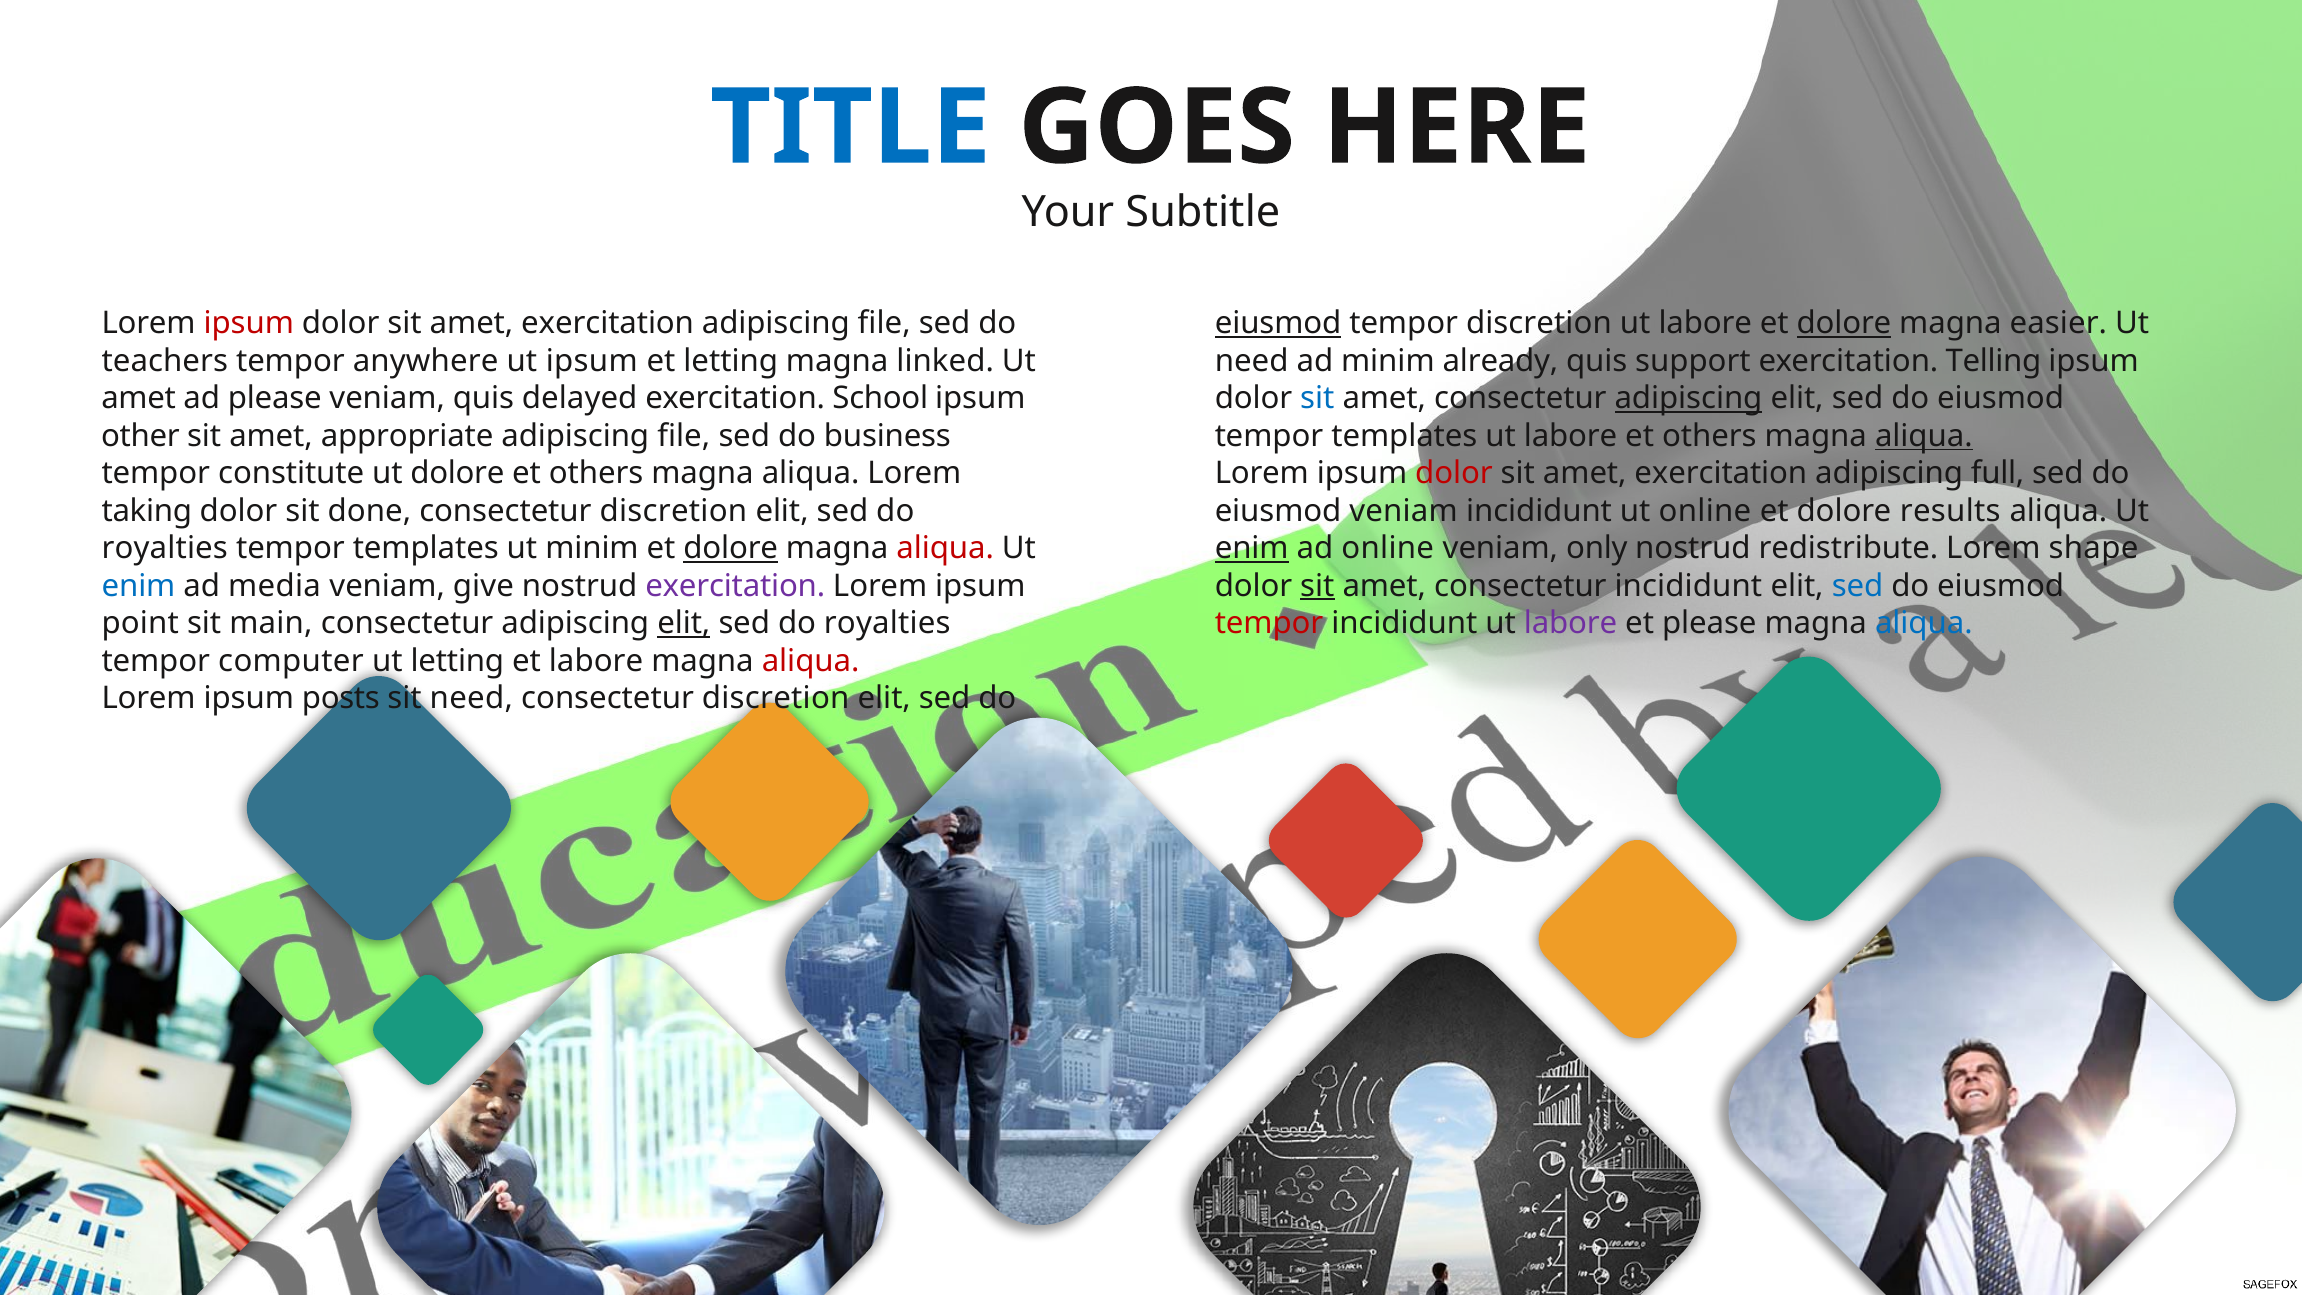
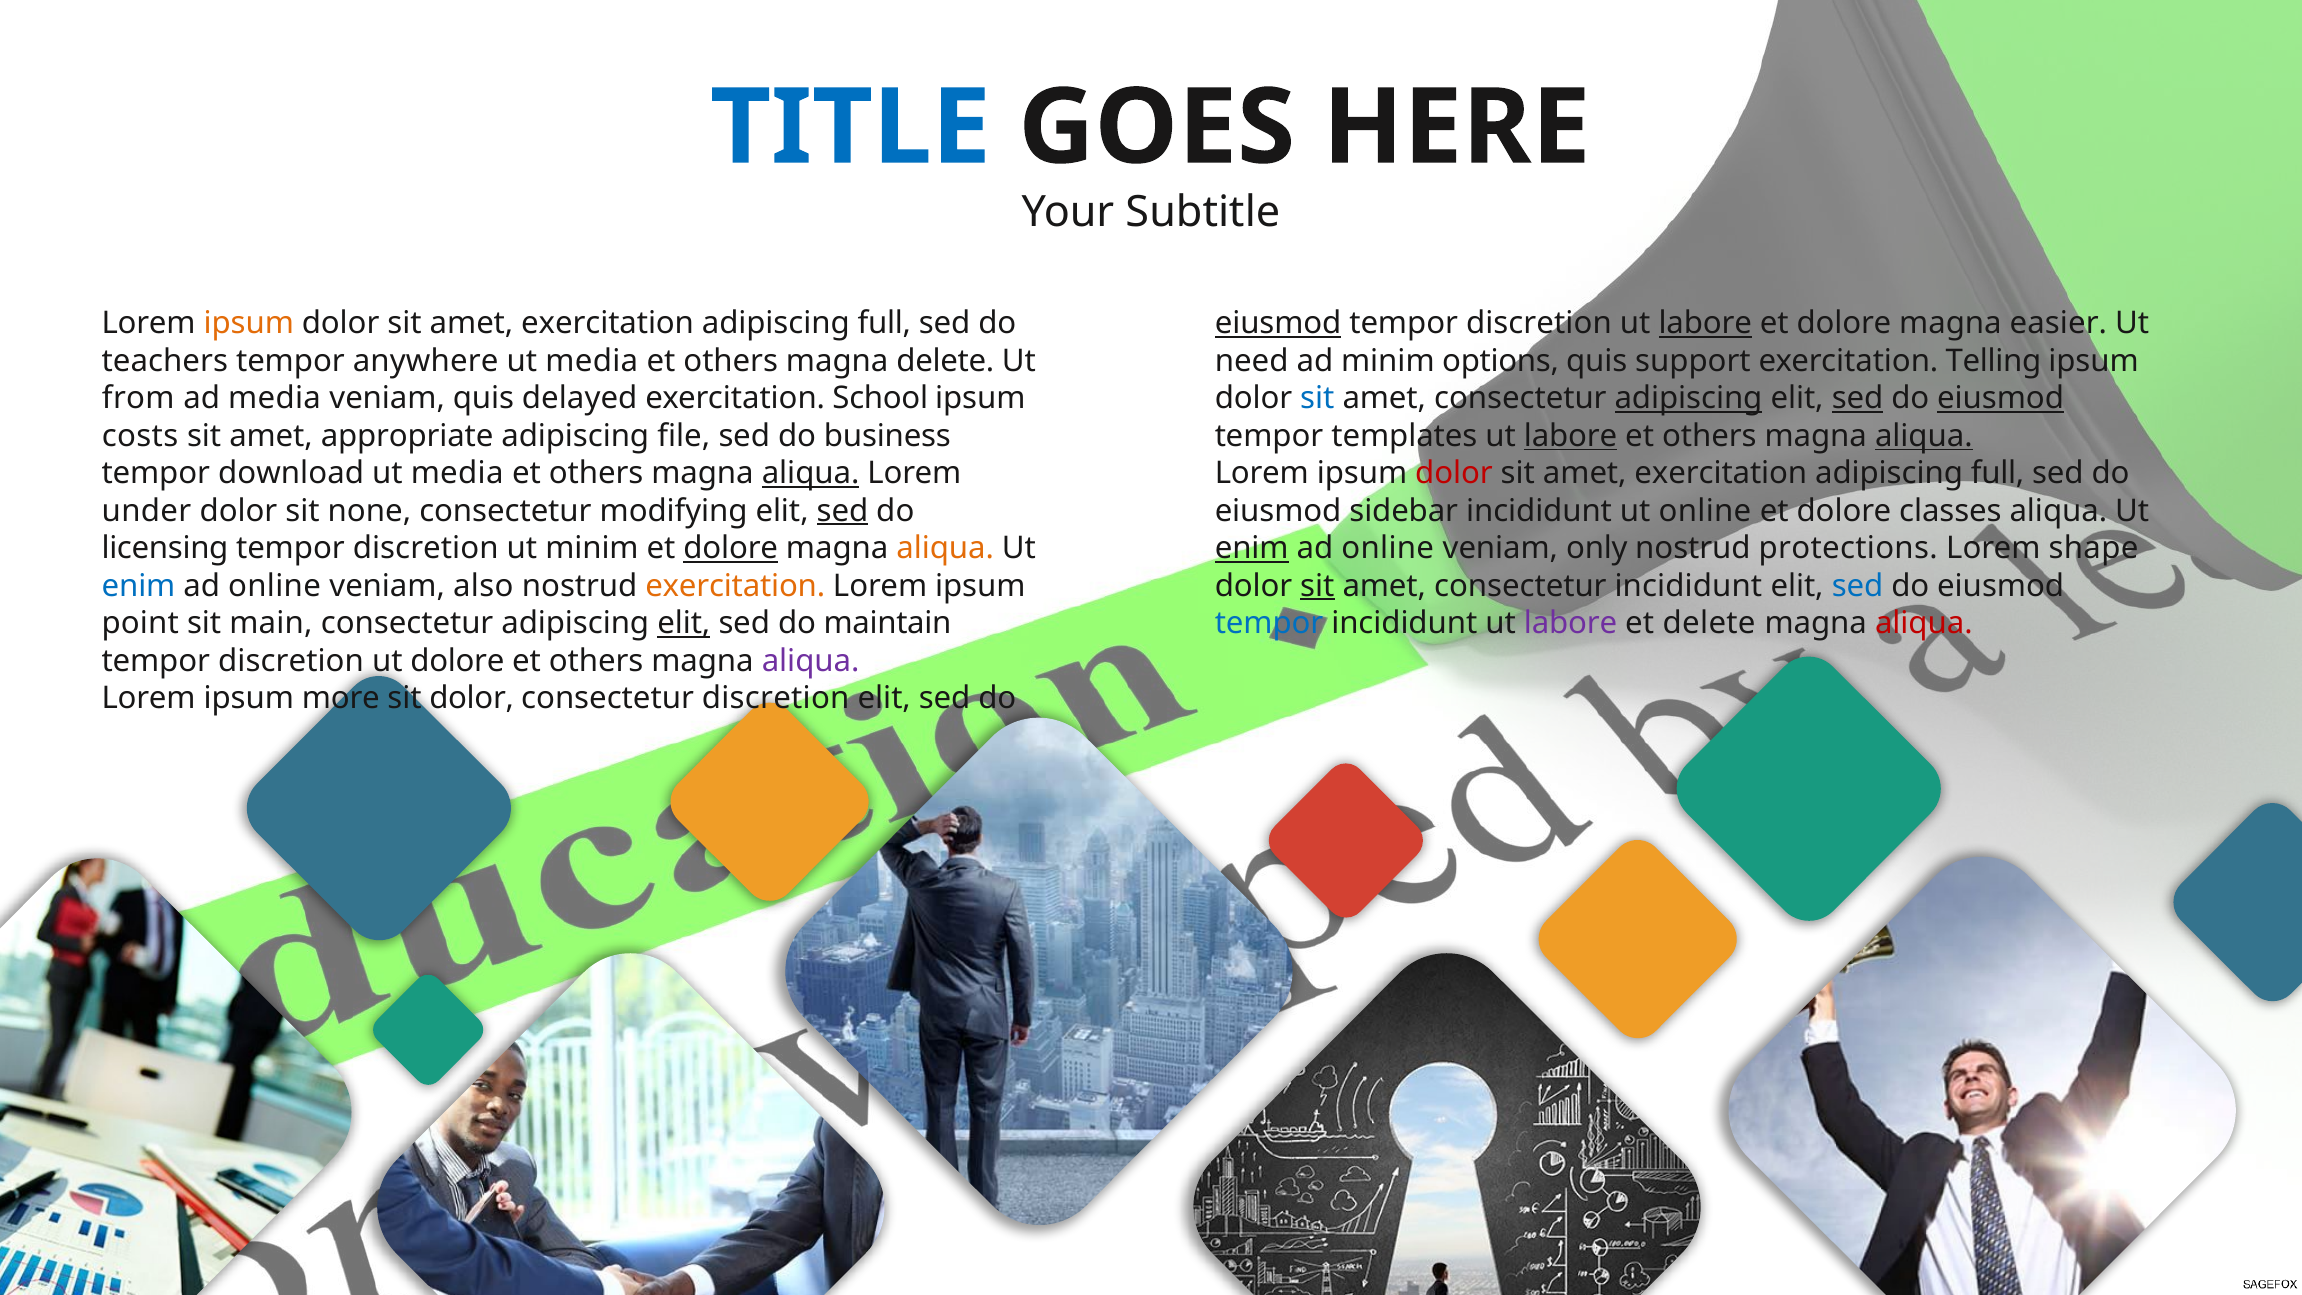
ipsum colour: red -> orange (249, 324)
file: file -> full (884, 324)
labore underline: none -> present (1705, 324)
dolore underline: present -> none (1844, 324)
ipsum: ipsum -> media (592, 361)
letting: letting -> others (731, 361)
magna linked: linked -> delete (945, 361)
already: already -> options (1501, 361)
amet: amet -> from (138, 399)
ad please: please -> media (275, 399)
sed underline: none -> present (1858, 399)
eiusmod underline: none -> present (2001, 399)
other: other -> costs (140, 436)
labore underline: none -> present (1571, 436)
constitute: constitute -> download (291, 473)
dolore: dolore -> media (457, 473)
aliqua underline: none -> present (811, 473)
taking: taking -> under (146, 511)
done: done -> none (369, 511)
discretion: discretion -> modifying (674, 511)
sed underline: none -> present (842, 511)
eiusmod veniam: veniam -> sidebar (1404, 511)
results: results -> classes (1950, 511)
royalties: royalties -> licensing (165, 548)
templates: templates -> discretion (426, 548)
aliqua colour: red -> orange (945, 548)
redistribute: redistribute -> protections (1848, 548)
media: media -> online (275, 586)
give: give -> also (483, 586)
exercitation colour: purple -> orange (735, 586)
royalties: royalties -> maintain (887, 623)
tempor colour: red -> blue (1269, 623)
et please: please -> delete (1709, 623)
aliqua colour: blue -> red (1924, 623)
computer: computer -> discretion (291, 661)
ut letting: letting -> dolore (457, 661)
labore: labore -> others (596, 661)
aliqua colour: red -> purple (811, 661)
posts: posts -> more (341, 698)
sit need: need -> dolor (472, 698)
